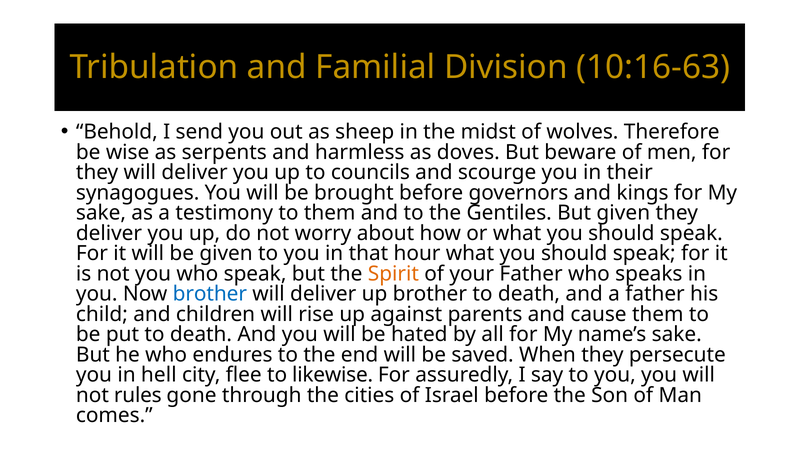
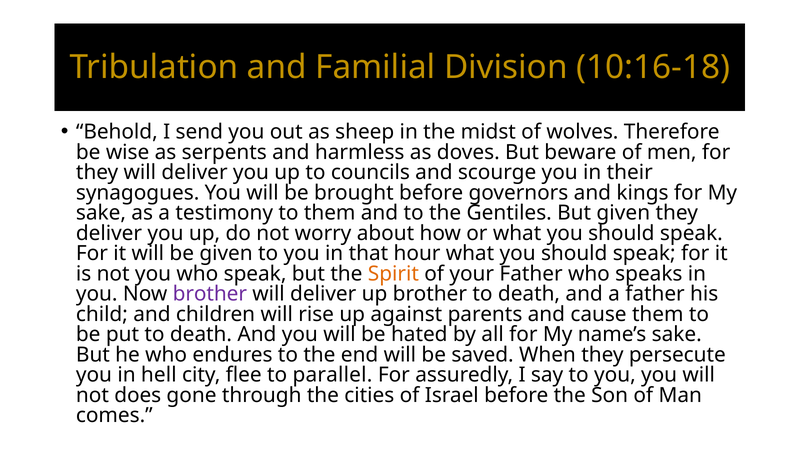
10:16-63: 10:16-63 -> 10:16-18 (653, 67)
brother colour: blue -> purple (210, 294)
likewise: likewise -> parallel (332, 375)
rules: rules -> does (138, 395)
